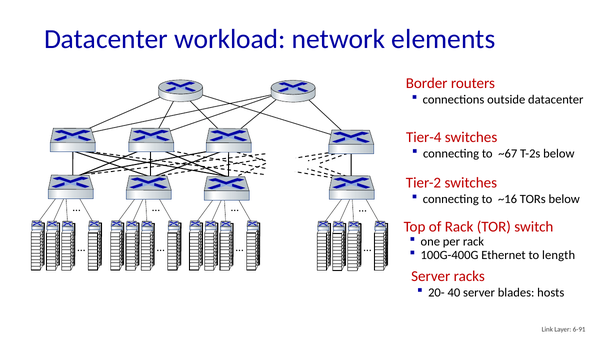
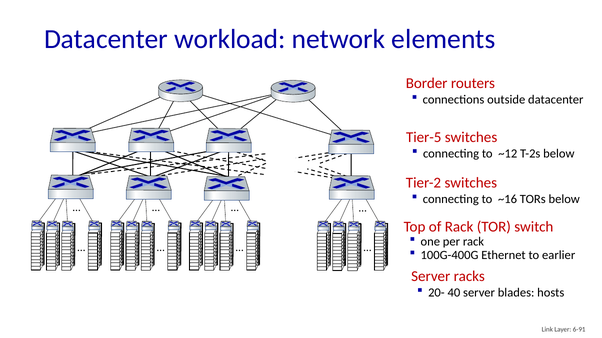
Tier-4: Tier-4 -> Tier-5 (424, 138)
~67: ~67 -> ~12 (508, 154)
length: length -> earlier (559, 256)
